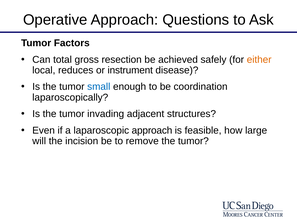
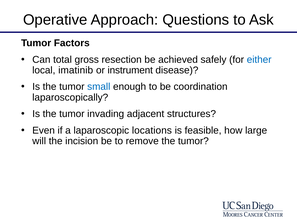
either colour: orange -> blue (259, 59)
reduces: reduces -> imatinib (76, 70)
laparoscopic approach: approach -> locations (152, 130)
